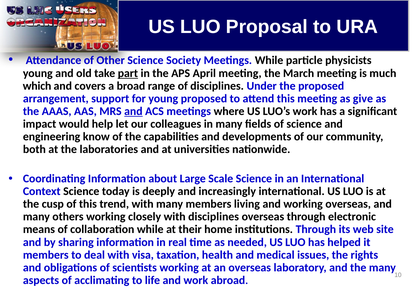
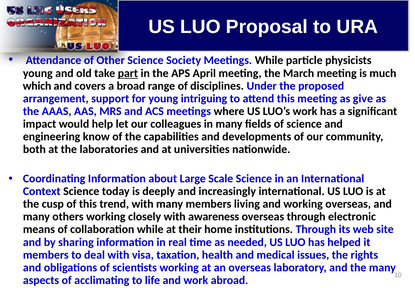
young proposed: proposed -> intriguing (204, 98)
and underline: present -> none (133, 111)
with disciplines: disciplines -> awareness (214, 216)
